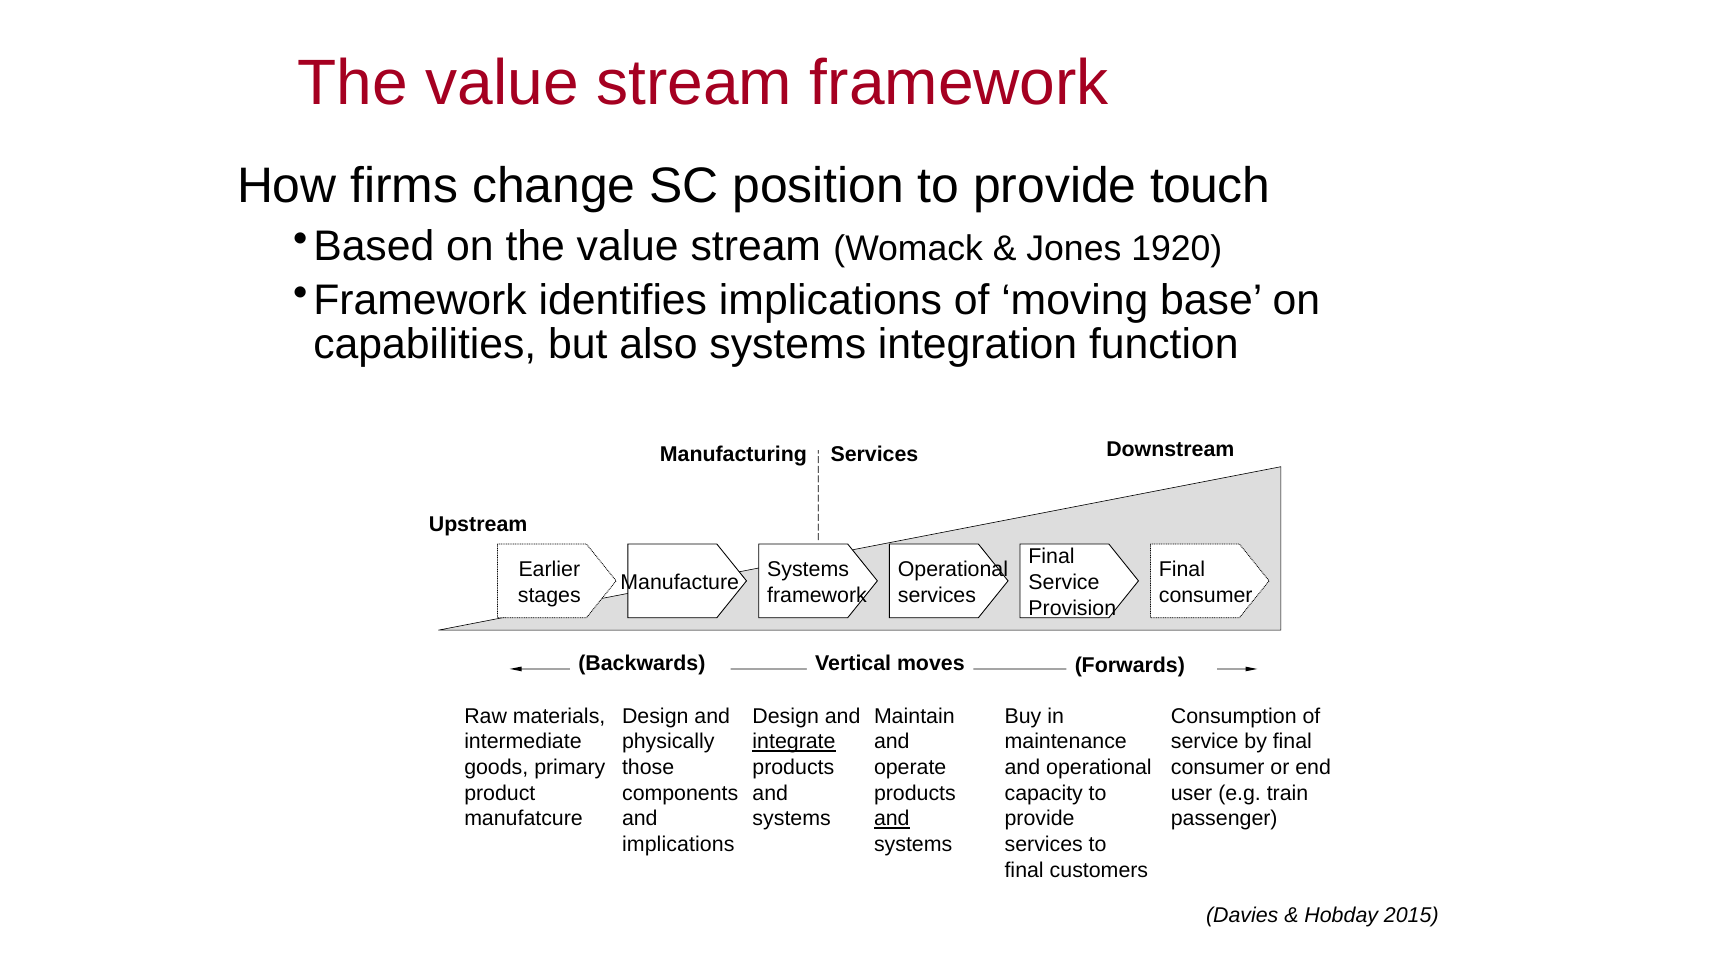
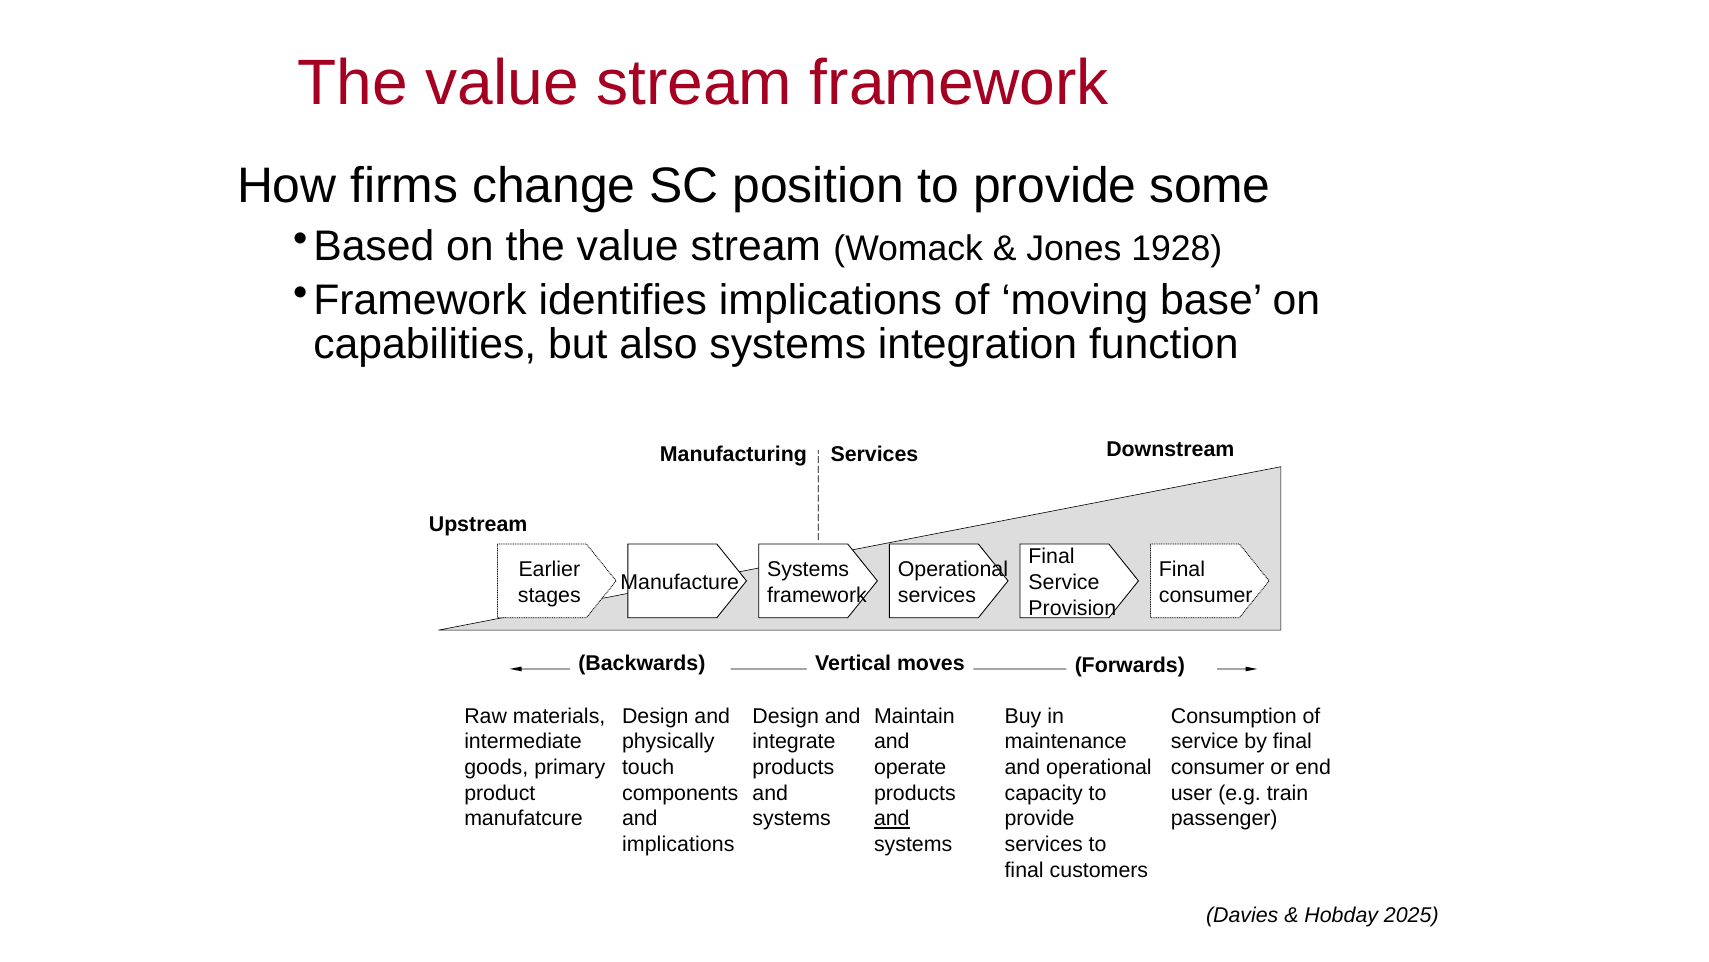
touch: touch -> some (1210, 186)
1920: 1920 -> 1928 (1177, 248)
integrate underline: present -> none (794, 741)
those: those -> touch (648, 767)
2015: 2015 -> 2025 (1411, 915)
